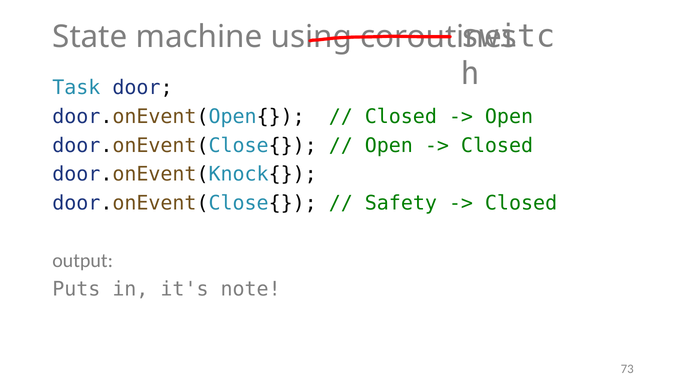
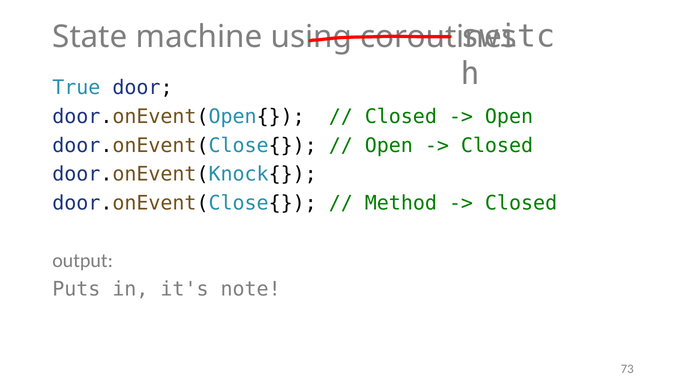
Task: Task -> True (76, 88)
Safety: Safety -> Method (401, 203)
